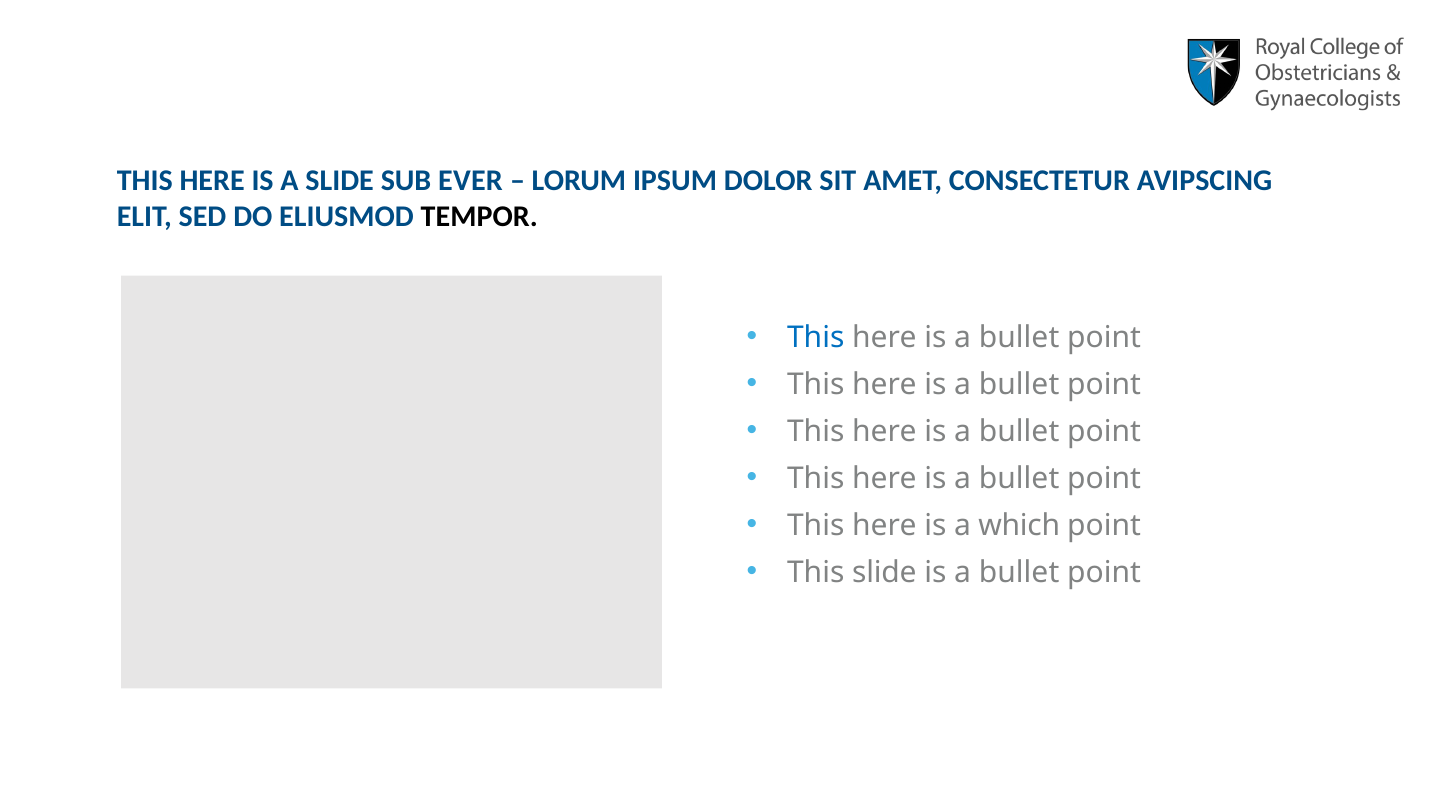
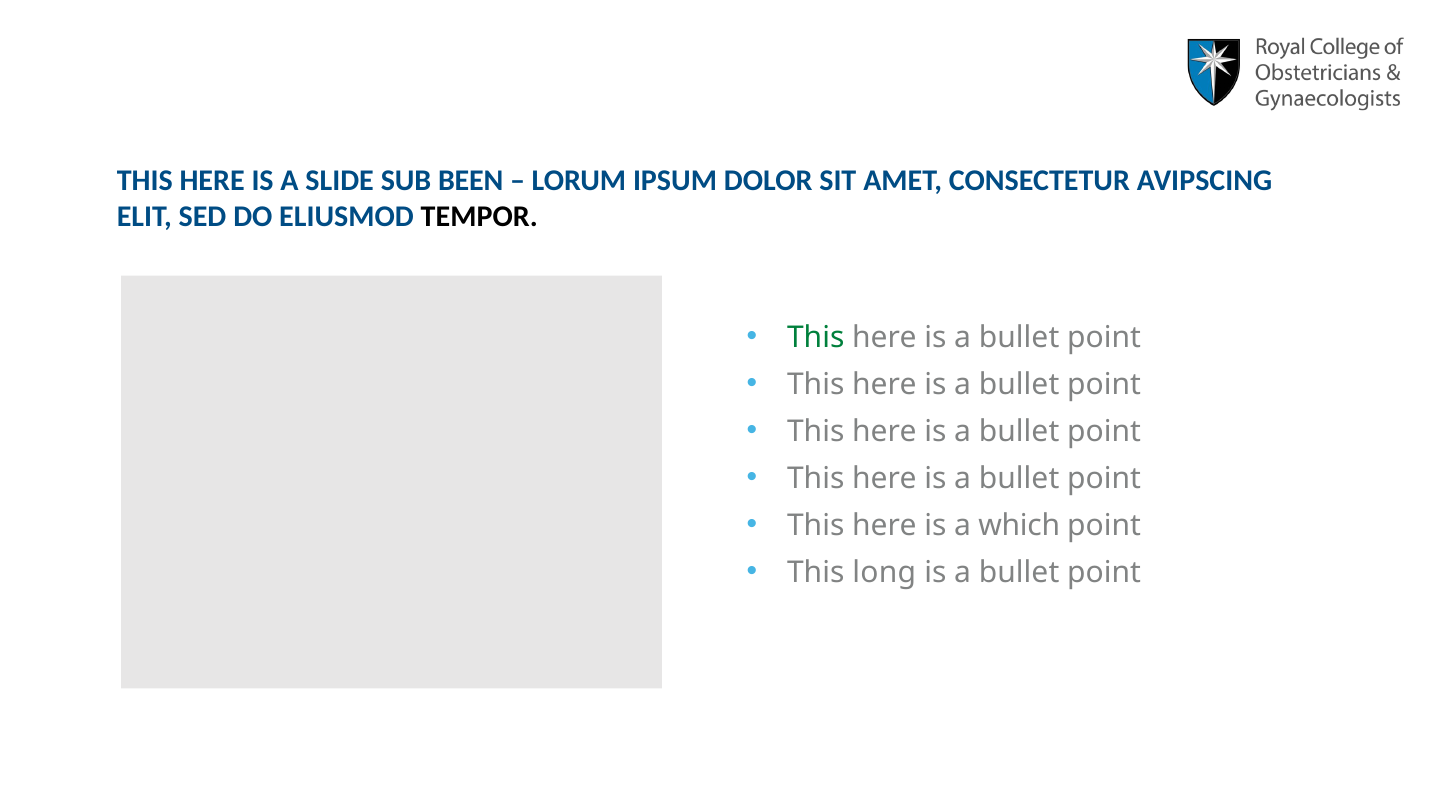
EVER: EVER -> BEEN (471, 181)
This colour: blue -> green (816, 337)
This slide: slide -> long (884, 572)
